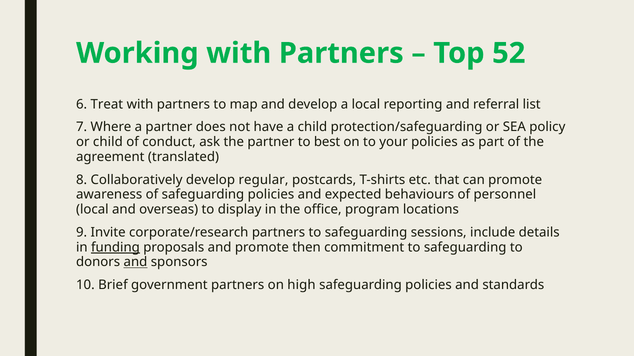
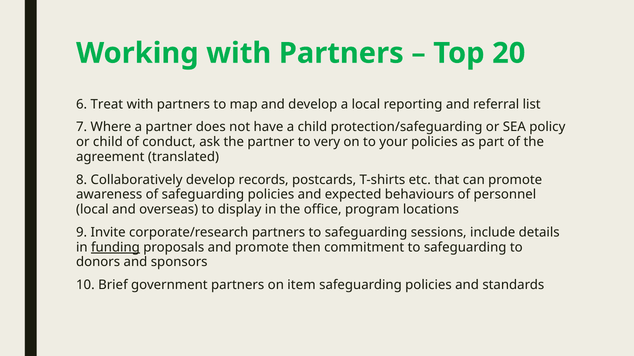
52: 52 -> 20 (509, 53)
best: best -> very (327, 142)
regular: regular -> records (264, 180)
and underline: present -> none (135, 263)
high: high -> item (302, 285)
